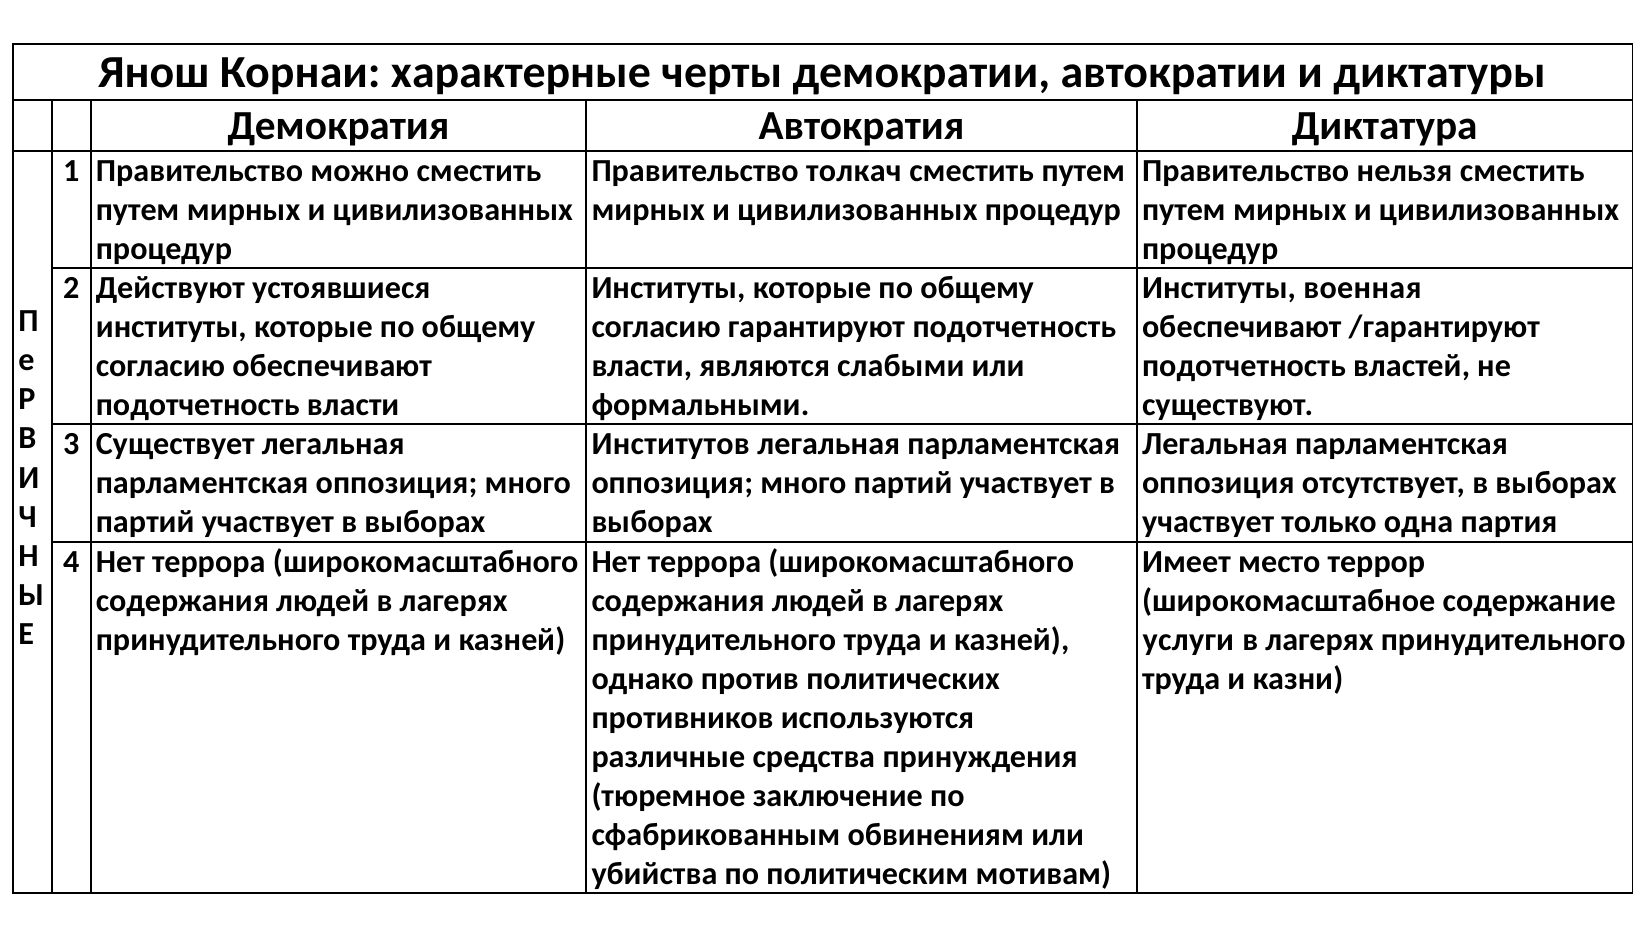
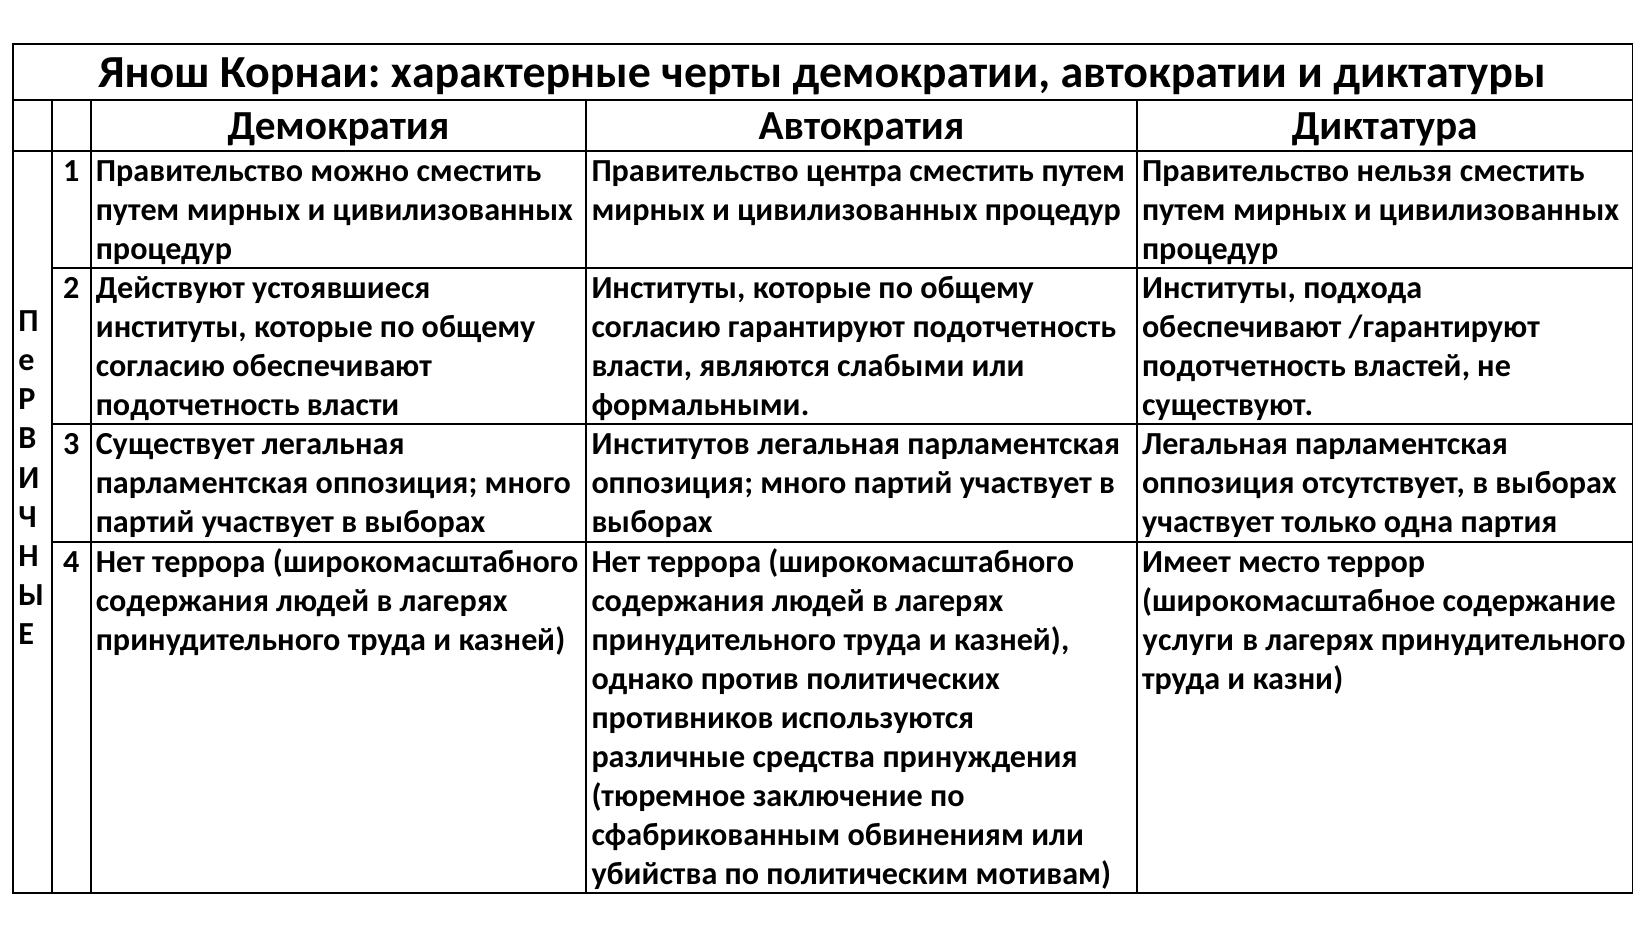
толкач: толкач -> центра (854, 171)
военная: военная -> подхода (1363, 288)
